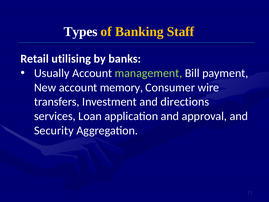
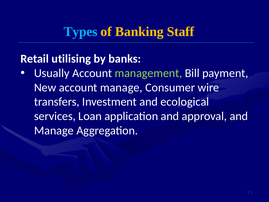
Types colour: white -> light blue (81, 32)
account memory: memory -> manage (121, 87)
directions: directions -> ecological (185, 102)
Security: Security -> Manage (54, 130)
